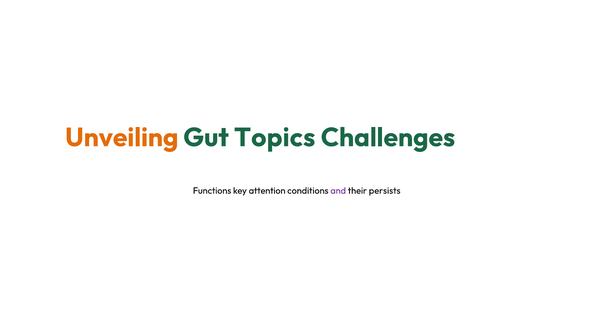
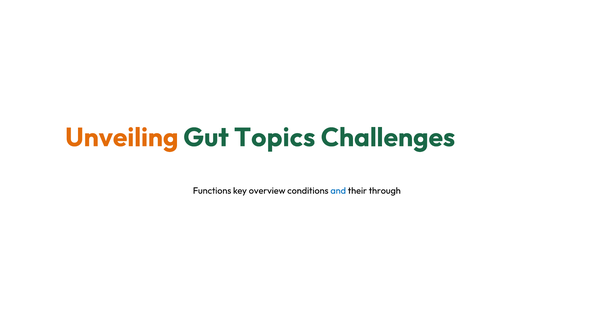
attention: attention -> overview (267, 191)
and colour: purple -> blue (338, 191)
persists: persists -> through (385, 191)
